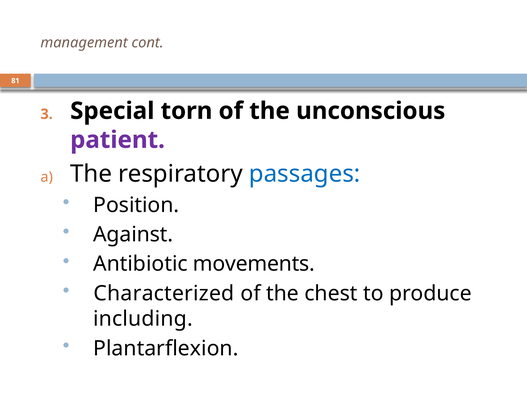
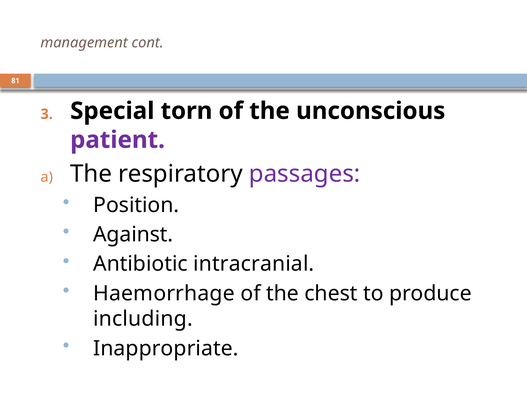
passages colour: blue -> purple (305, 174)
movements: movements -> intracranial (254, 264)
Characterized: Characterized -> Haemorrhage (164, 294)
Plantarflexion: Plantarflexion -> Inappropriate (166, 349)
